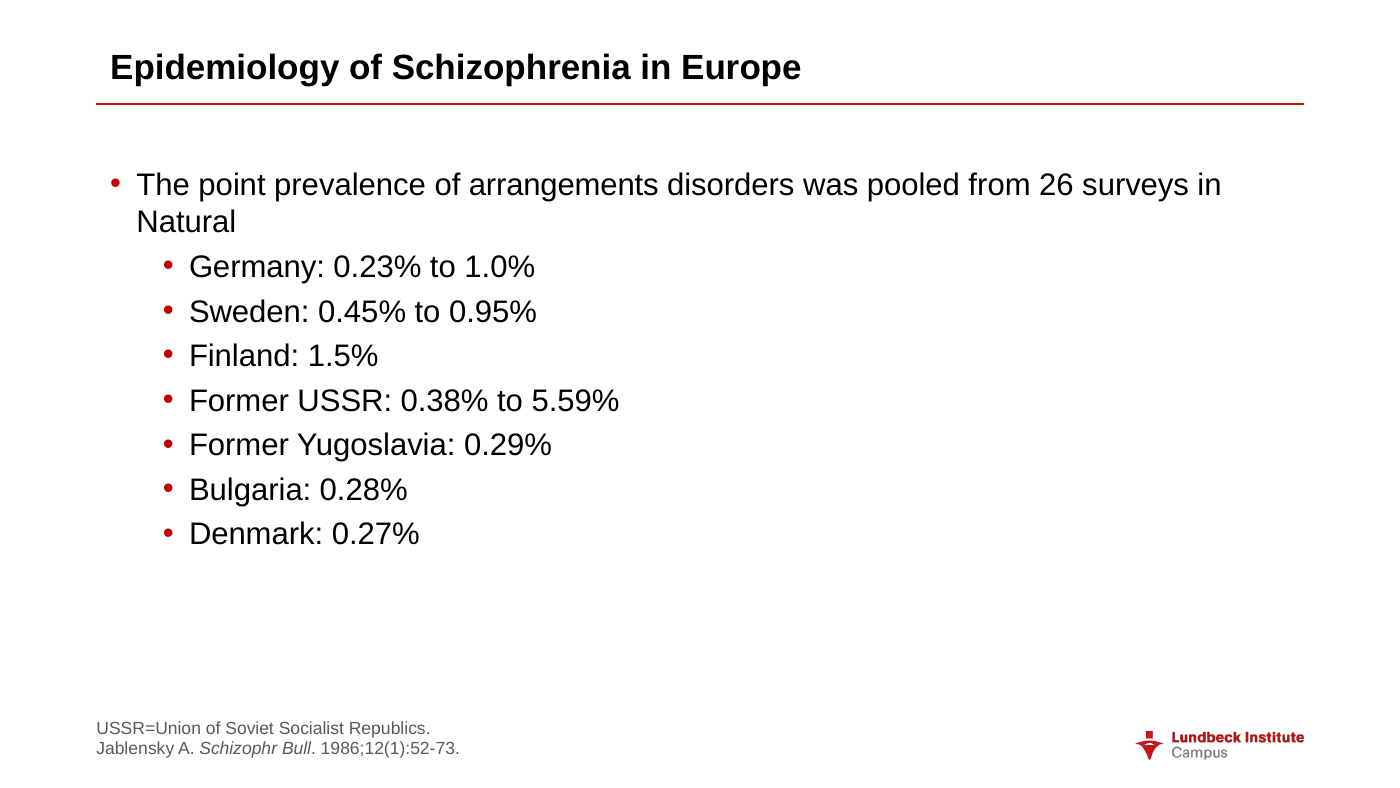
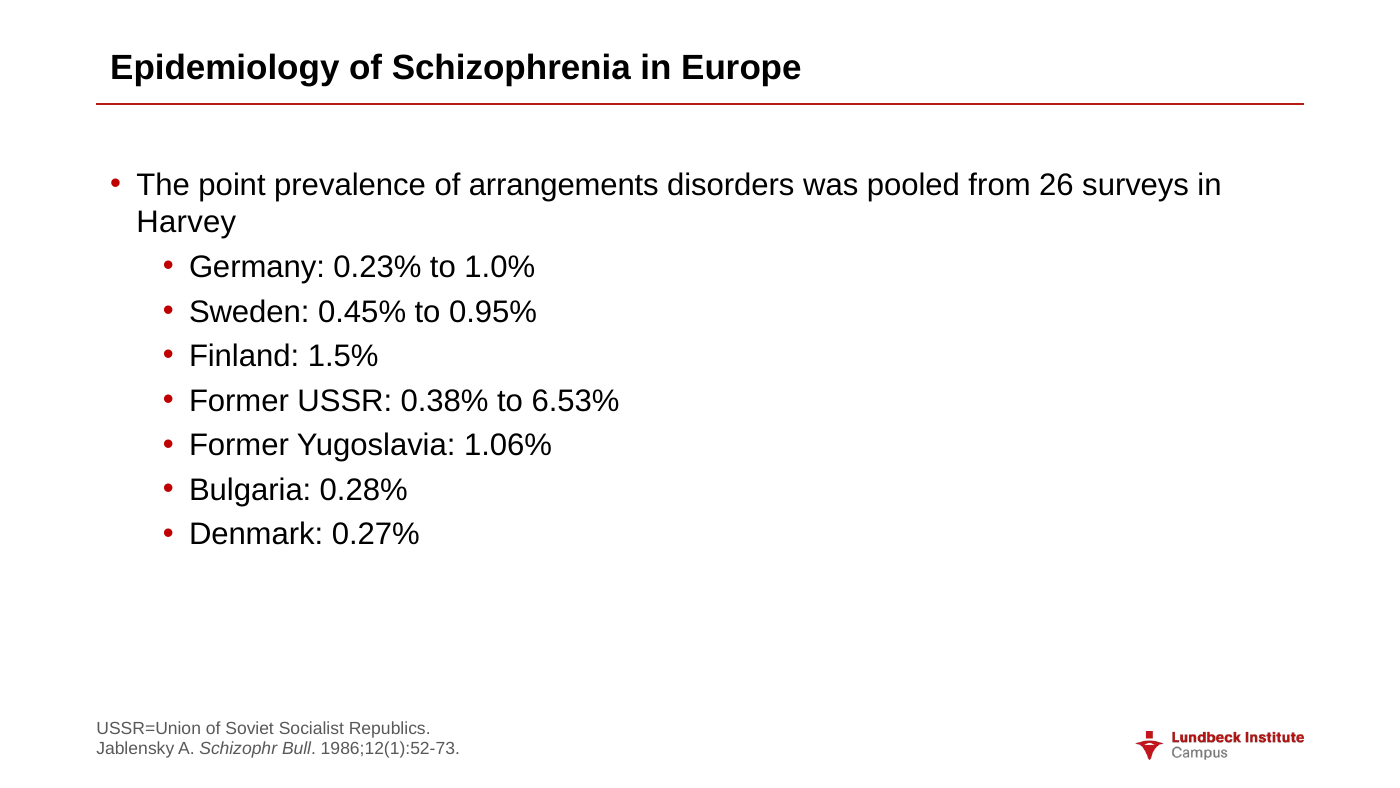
Natural: Natural -> Harvey (186, 223)
5.59%: 5.59% -> 6.53% (576, 401)
0.29%: 0.29% -> 1.06% (508, 445)
